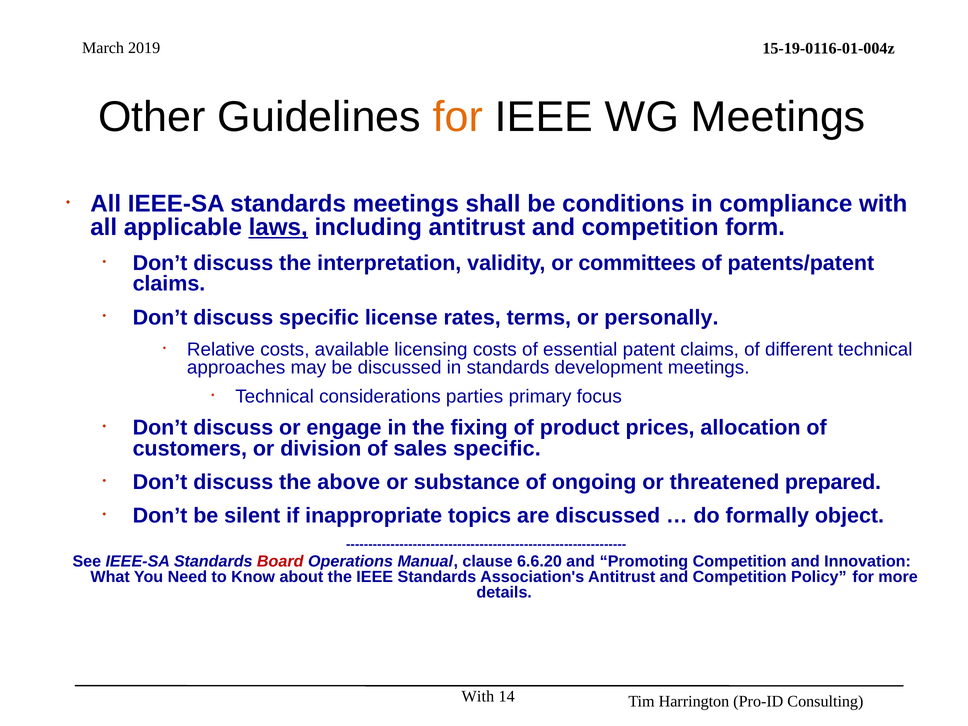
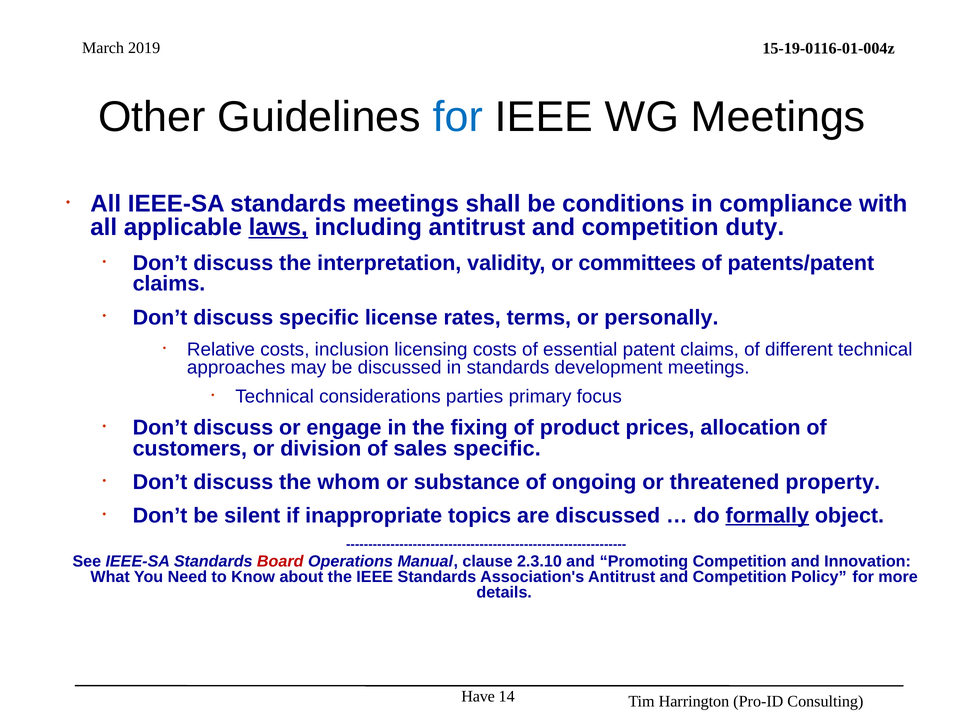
for colour: orange -> blue (458, 117)
form: form -> duty (755, 227)
available: available -> inclusion (352, 349)
above: above -> whom (349, 482)
prepared: prepared -> property (833, 482)
formally underline: none -> present (767, 516)
6.6.20: 6.6.20 -> 2.3.10 (539, 561)
With: With -> Have (478, 696)
